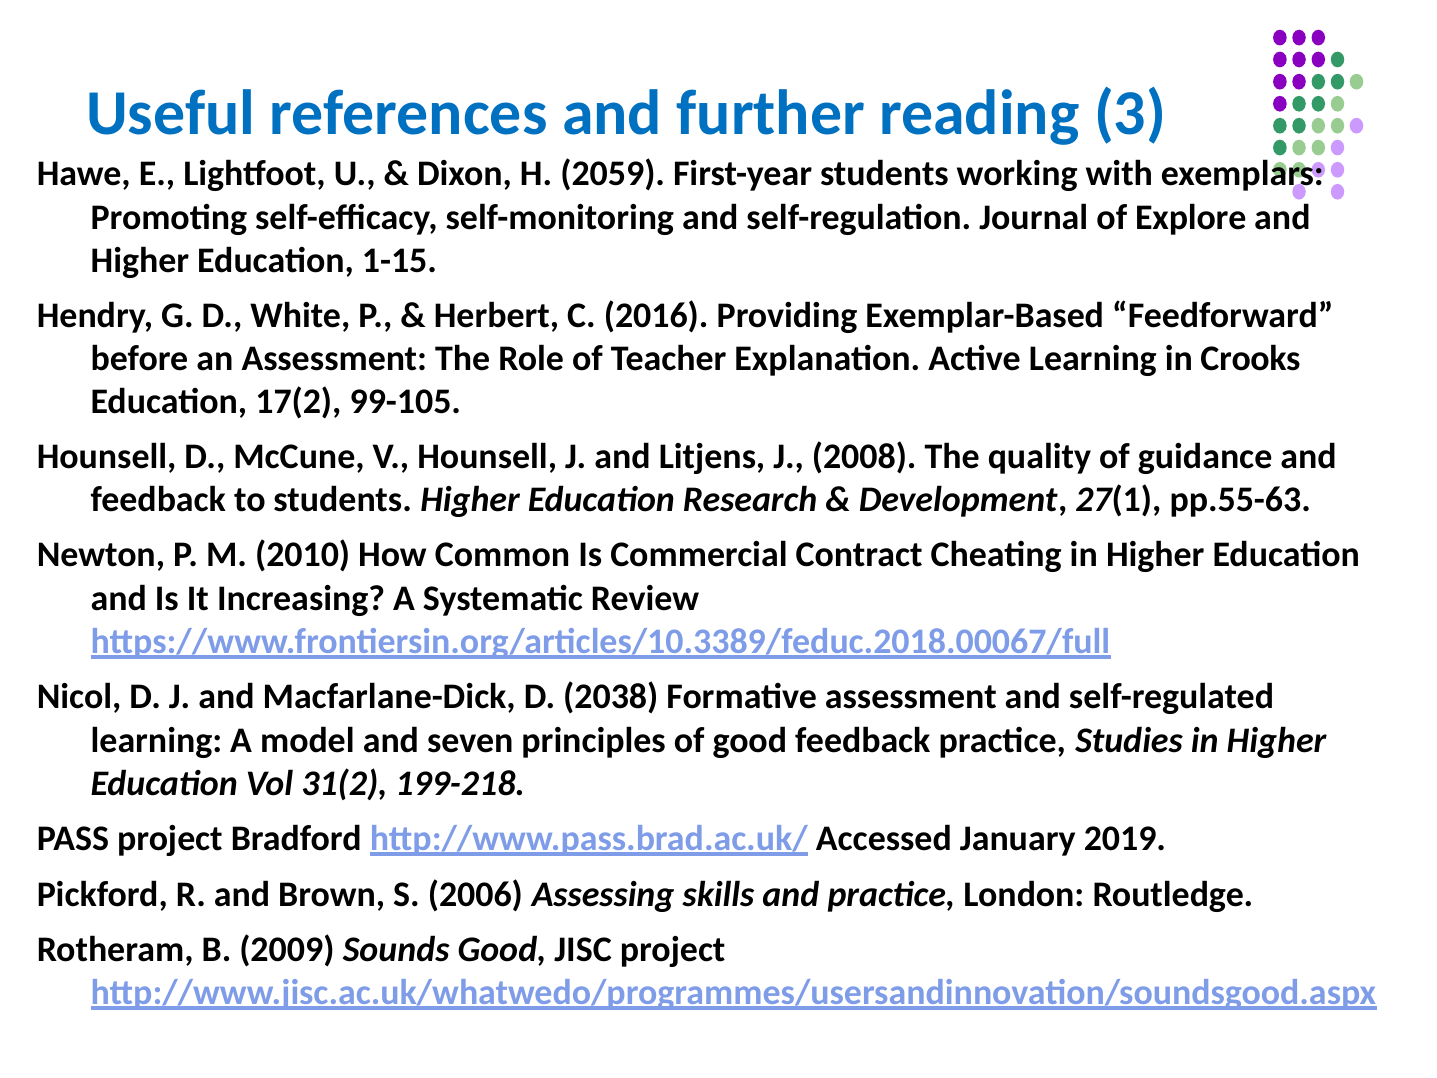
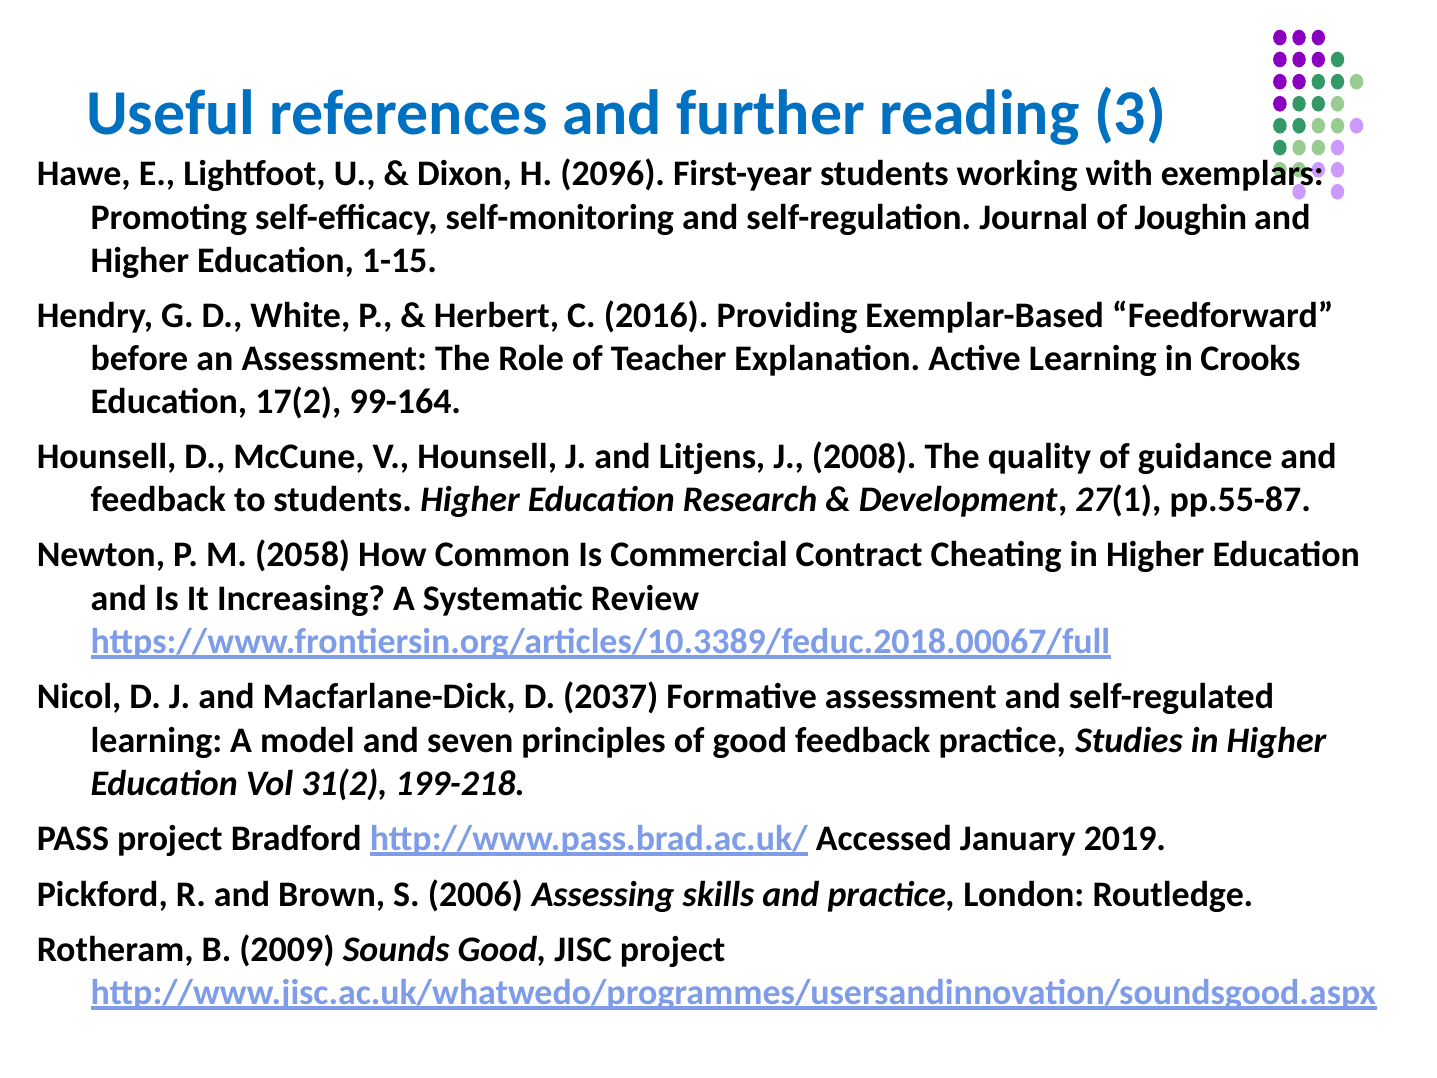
2059: 2059 -> 2096 (613, 174)
Explore: Explore -> Joughin (1191, 217)
99-105: 99-105 -> 99-164 (405, 402)
pp.55-63: pp.55-63 -> pp.55-87 (1240, 500)
2010: 2010 -> 2058 (303, 555)
2038: 2038 -> 2037 (611, 697)
